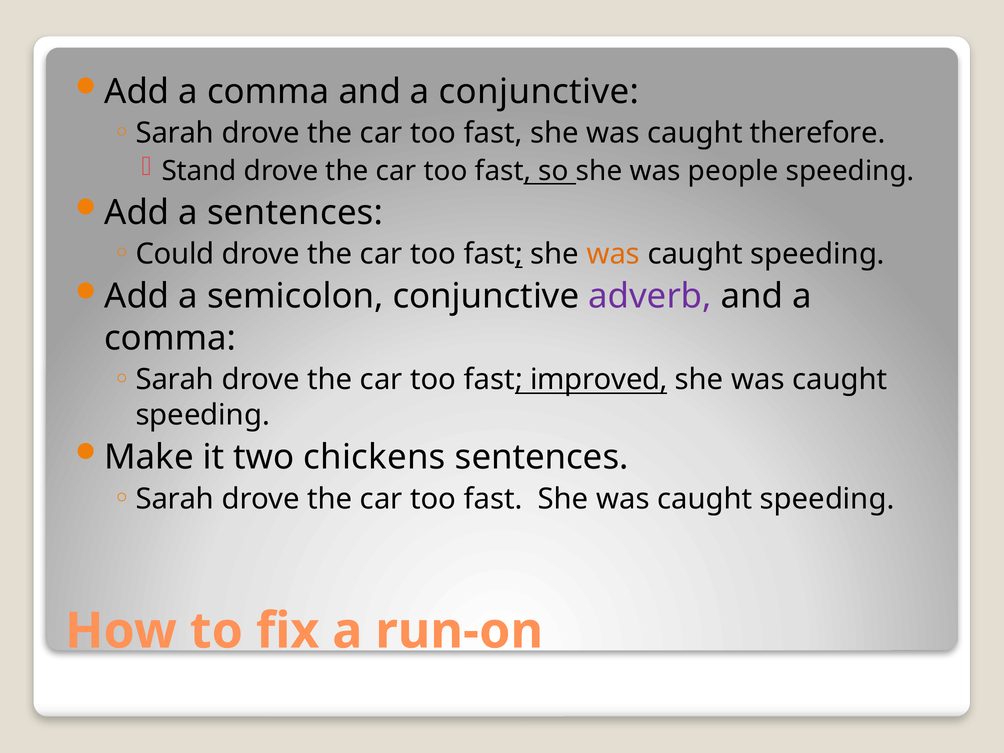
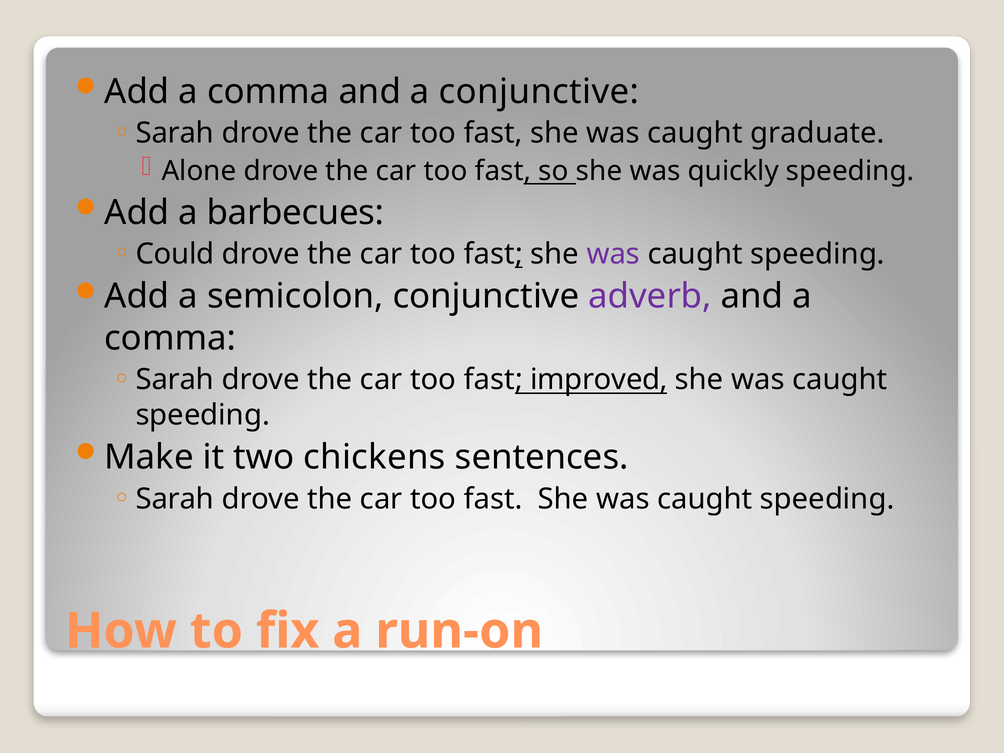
therefore: therefore -> graduate (817, 133)
Stand: Stand -> Alone (199, 171)
people: people -> quickly (733, 171)
a sentences: sentences -> barbecues (295, 212)
was colour: orange -> purple (613, 254)
